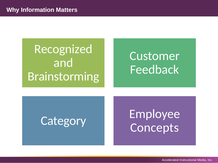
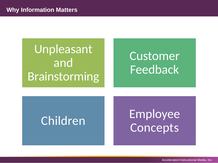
Recognized: Recognized -> Unpleasant (63, 49)
Category: Category -> Children (63, 121)
